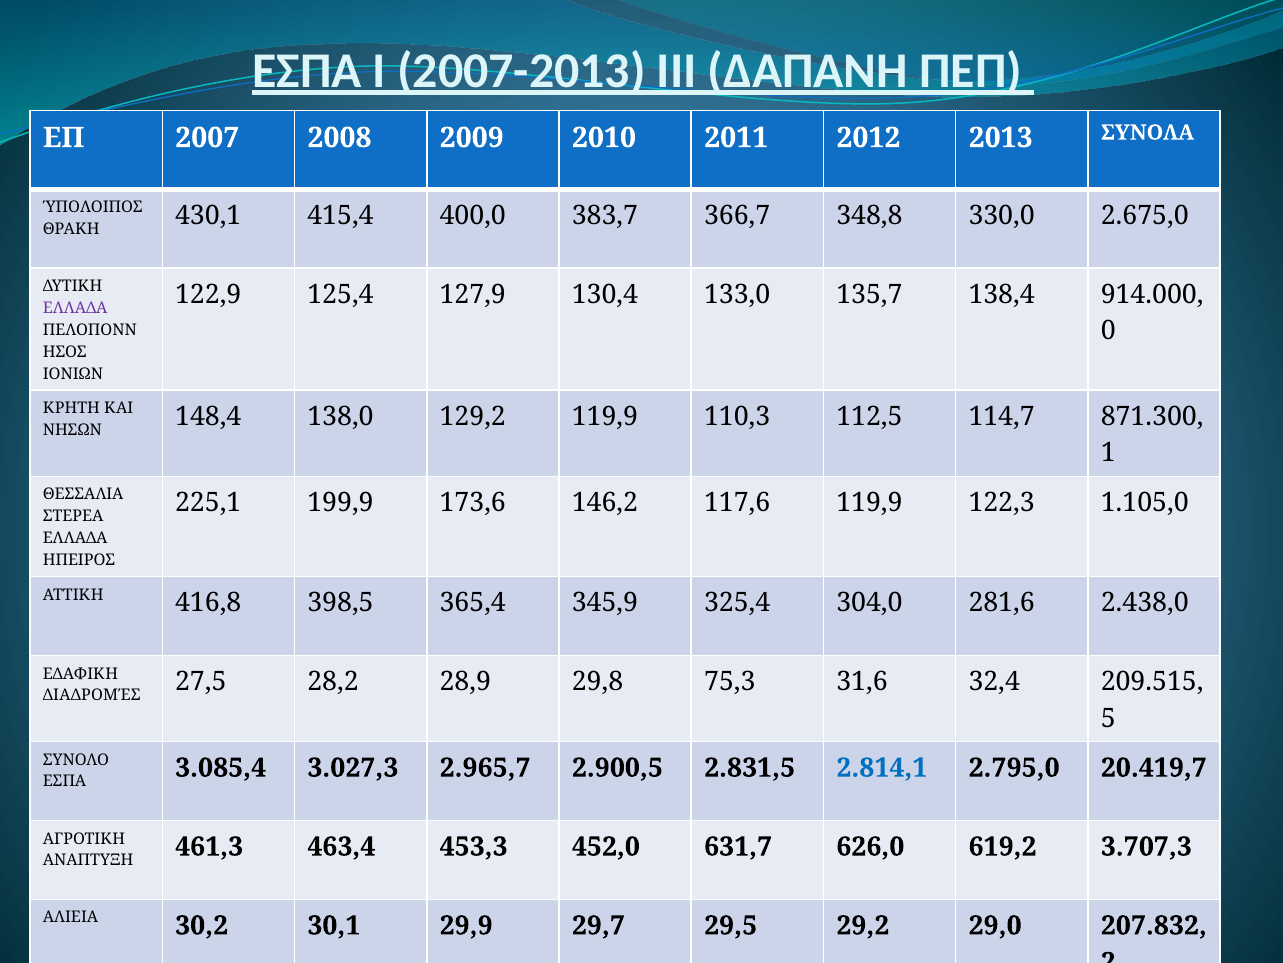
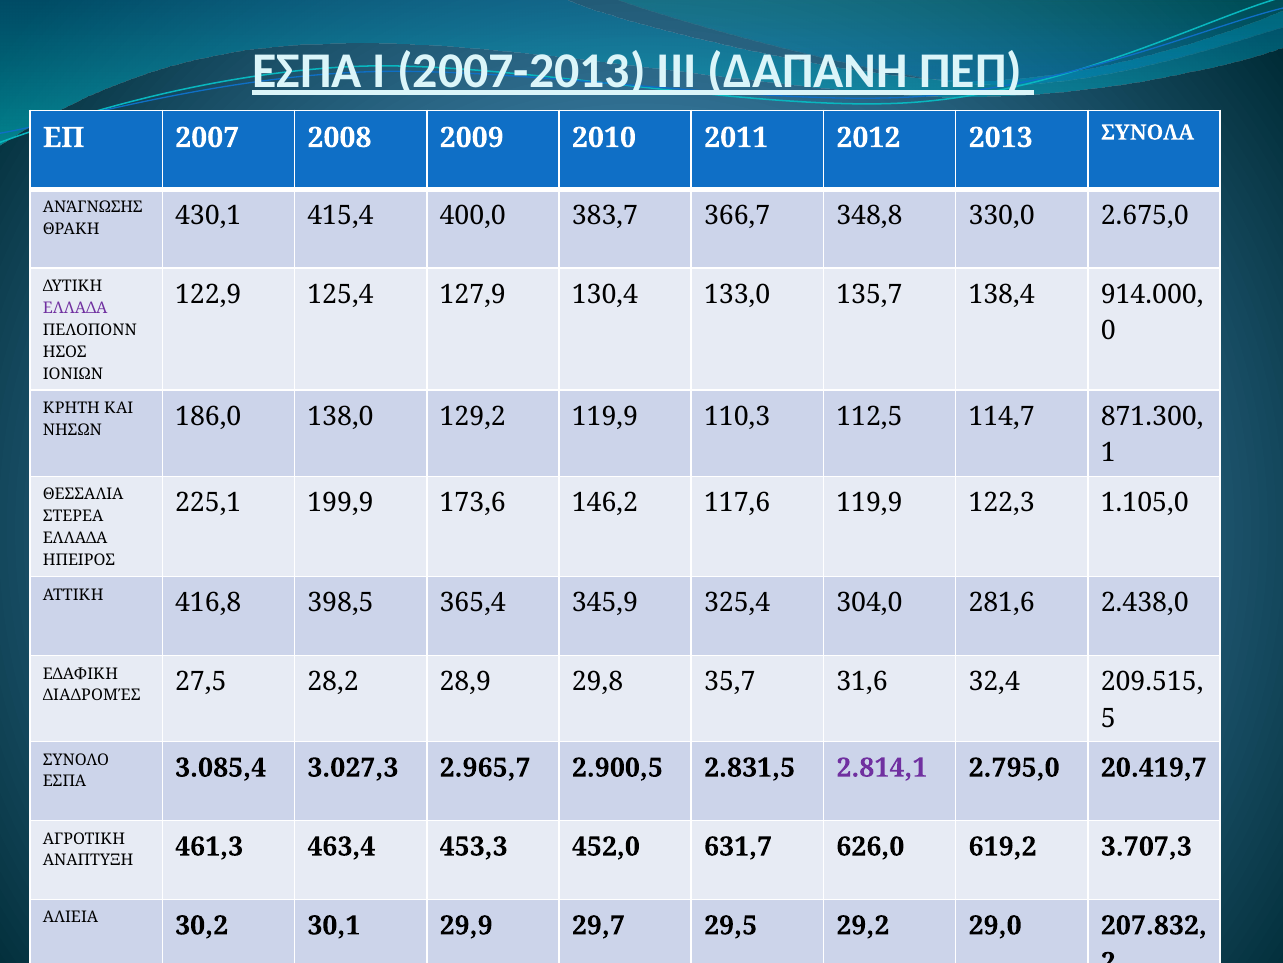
ΎΠΟΛΟΙΠΟΣ: ΎΠΟΛΟΙΠΟΣ -> ΑΝΆΓΝΩΣΗΣ (93, 207)
148,4: 148,4 -> 186,0 (208, 416)
75,3: 75,3 -> 35,7 (730, 681)
2.814,1 colour: blue -> purple (882, 767)
